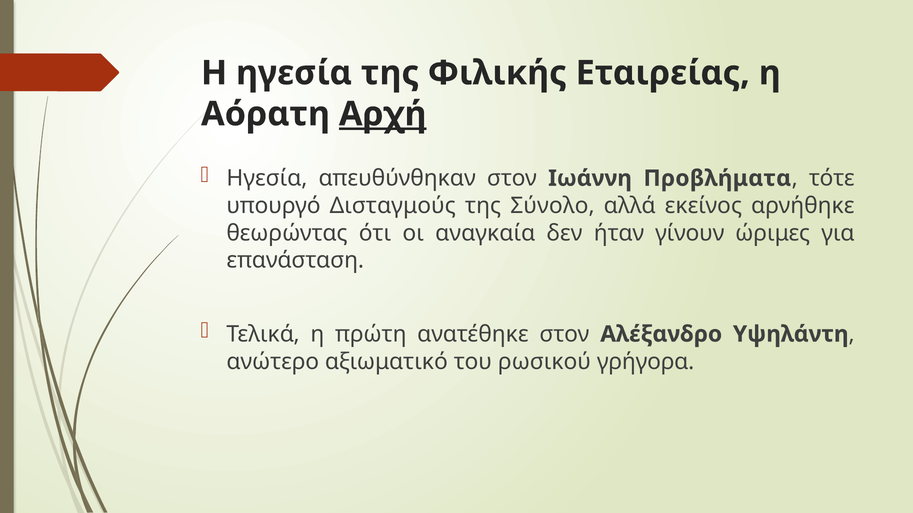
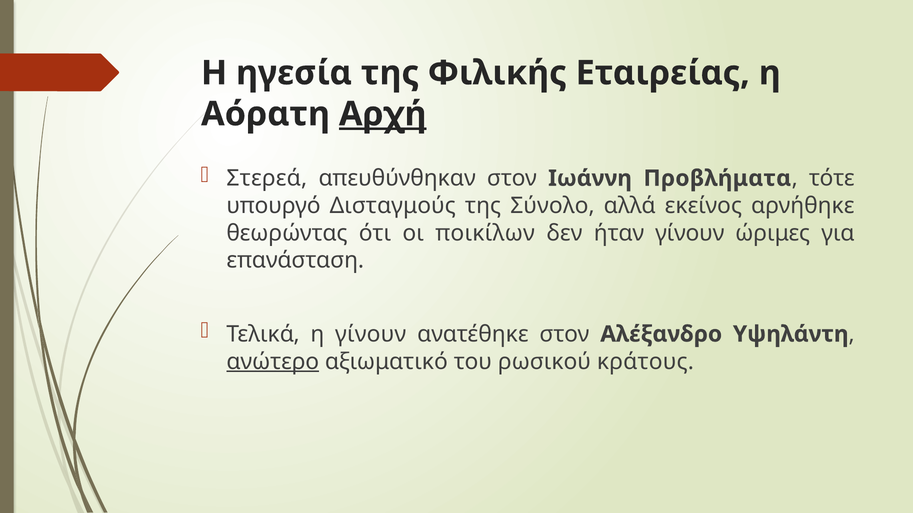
Ηγεσία: Ηγεσία -> Στερεά (267, 179)
αναγκαία: αναγκαία -> ποικίλων (485, 233)
η πρώτη: πρώτη -> γίνουν (371, 334)
ανώτερο underline: none -> present (273, 362)
γρήγορα: γρήγορα -> κράτους (645, 362)
